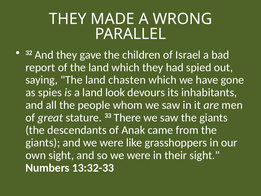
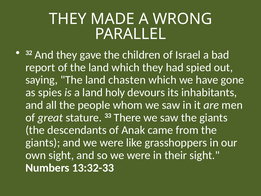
look: look -> holy (115, 92)
